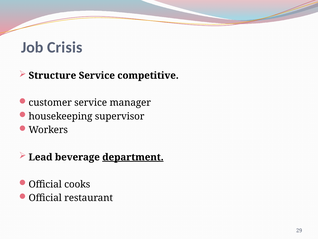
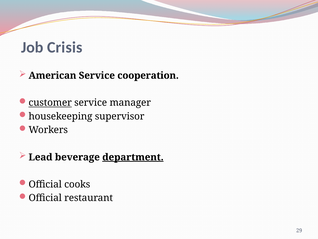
Structure: Structure -> American (52, 75)
competitive: competitive -> cooperation (148, 75)
customer underline: none -> present (50, 103)
